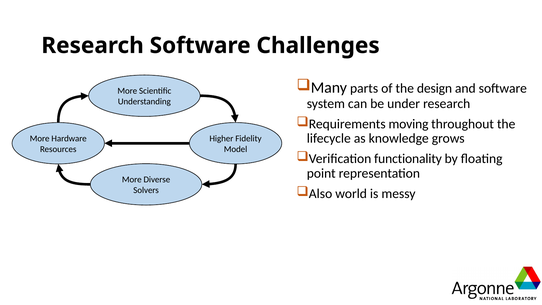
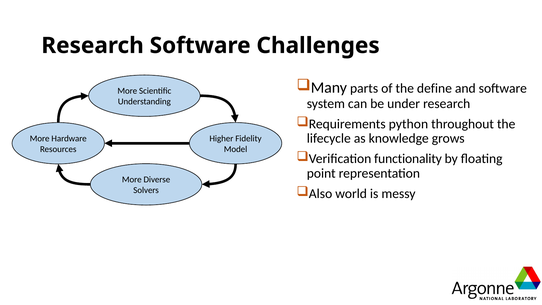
design: design -> define (434, 88)
moving: moving -> python (408, 124)
